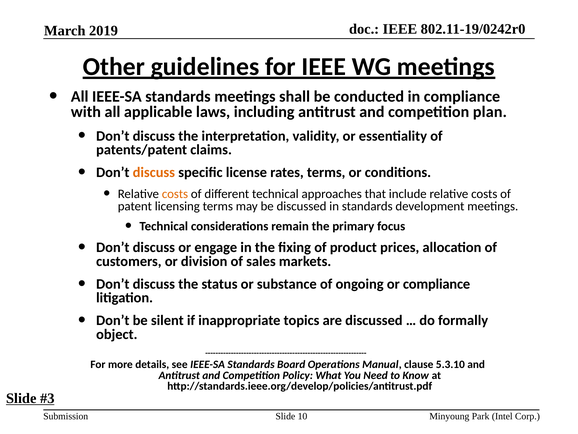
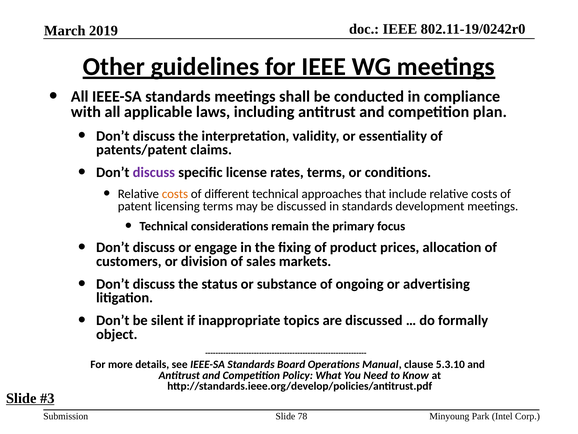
discuss colour: orange -> purple (154, 172)
or compliance: compliance -> advertising (436, 284)
10: 10 -> 78 (302, 416)
